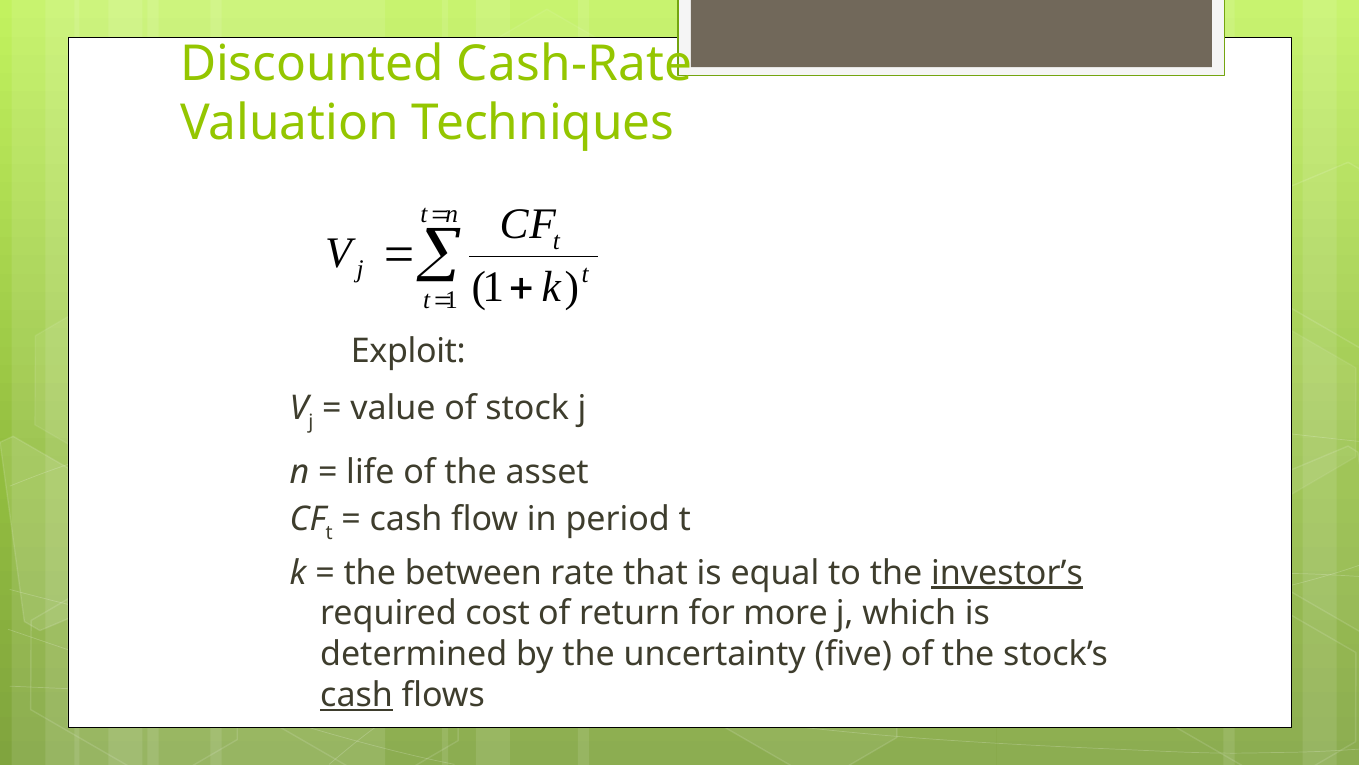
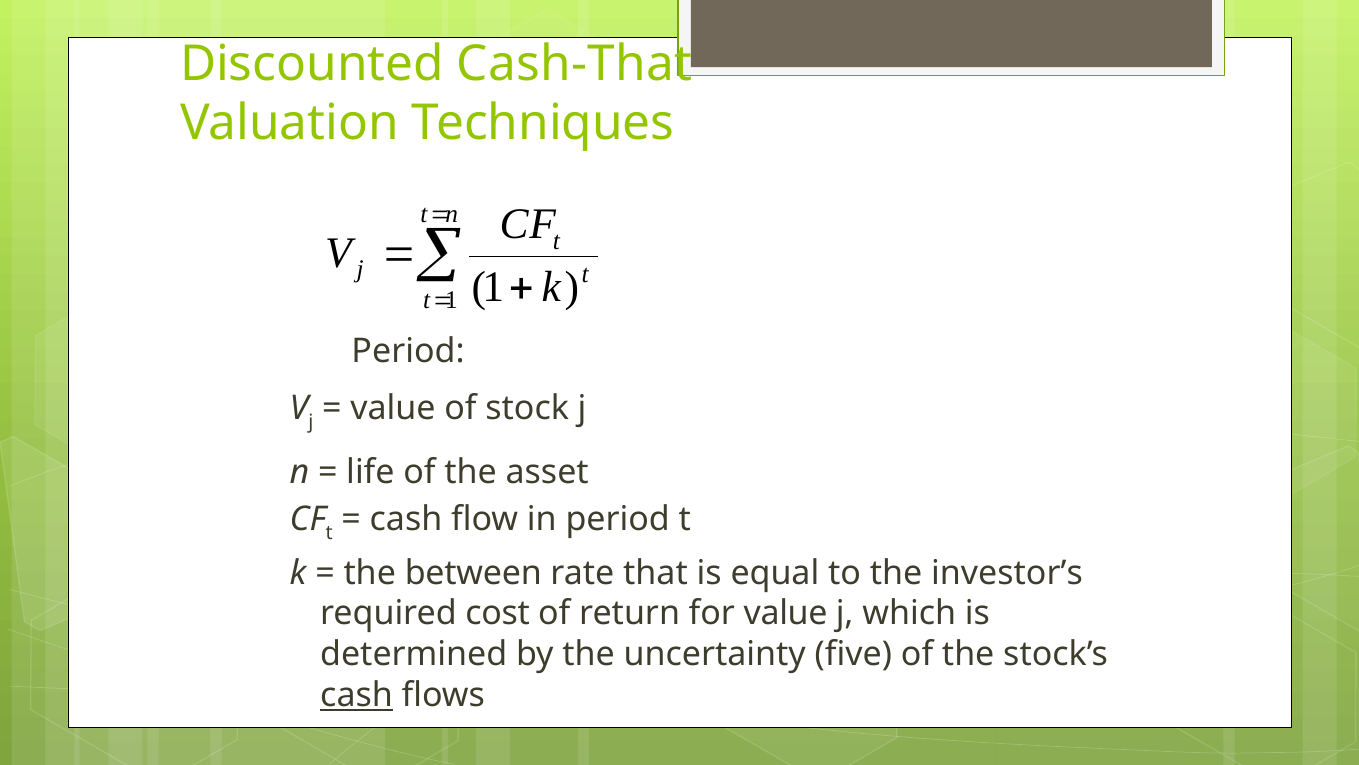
Cash-Rate: Cash-Rate -> Cash-That (575, 64)
Exploit: Exploit -> Period (408, 351)
investor’s underline: present -> none (1007, 572)
for more: more -> value (786, 613)
